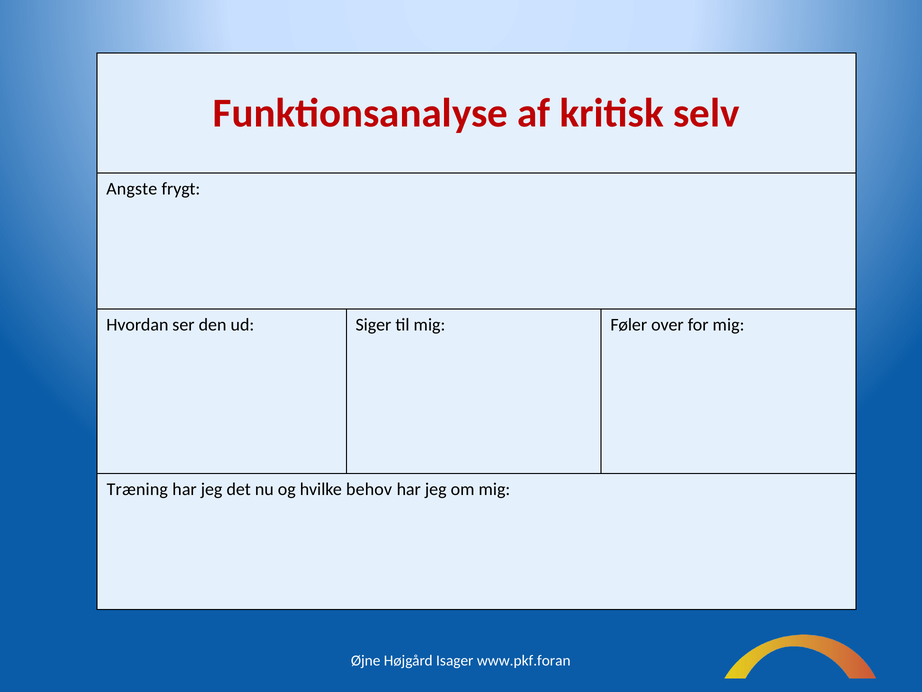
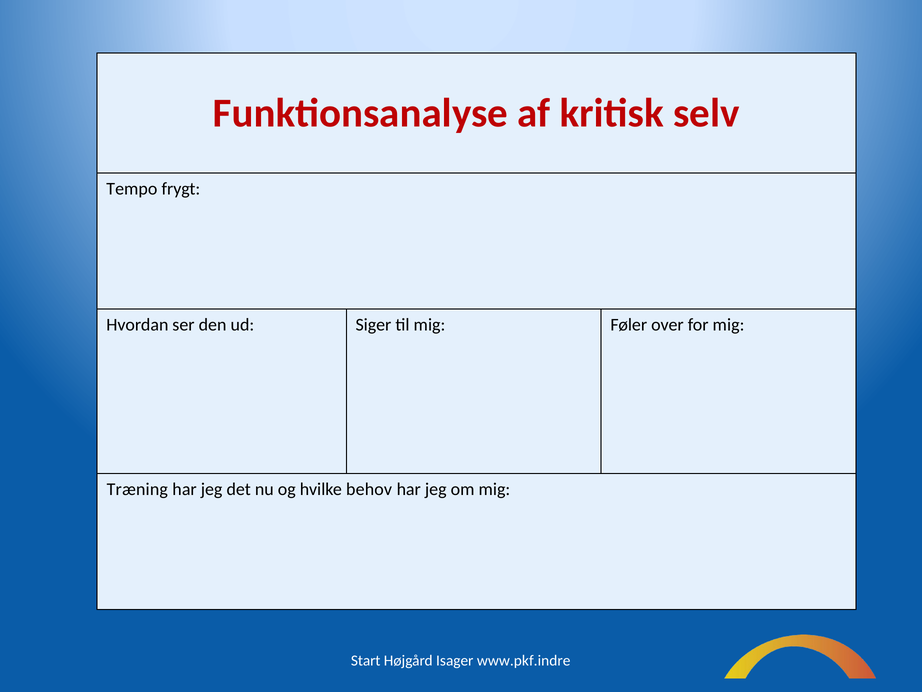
Angste: Angste -> Tempo (132, 189)
Øjne: Øjne -> Start (366, 660)
www.pkf.foran: www.pkf.foran -> www.pkf.indre (524, 660)
